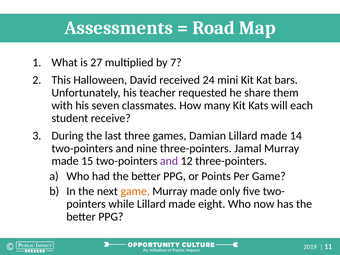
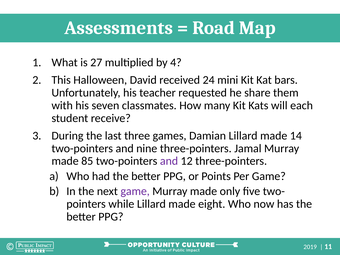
7: 7 -> 4 (176, 62)
15: 15 -> 85 (87, 161)
game colour: orange -> purple (135, 191)
